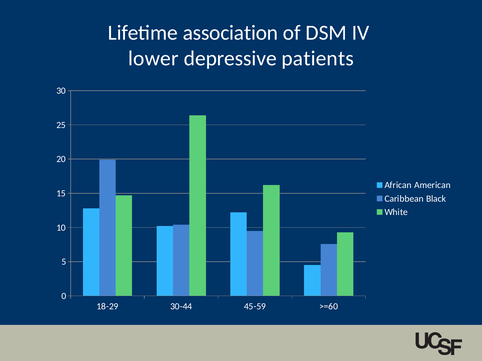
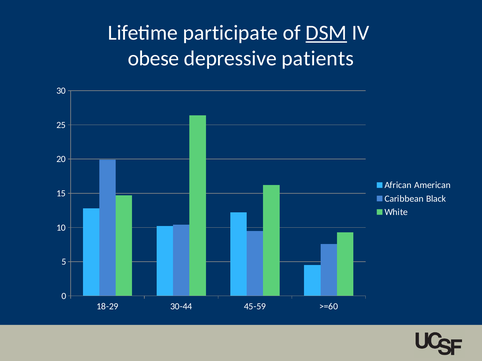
association: association -> participate (230, 33)
DSM underline: none -> present (326, 33)
lower: lower -> obese (153, 59)
